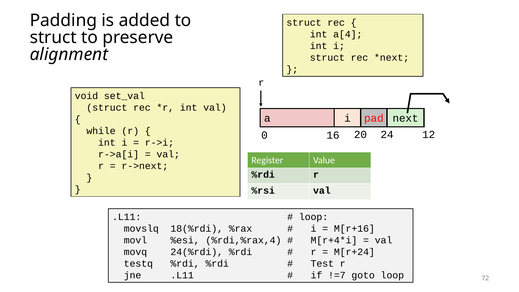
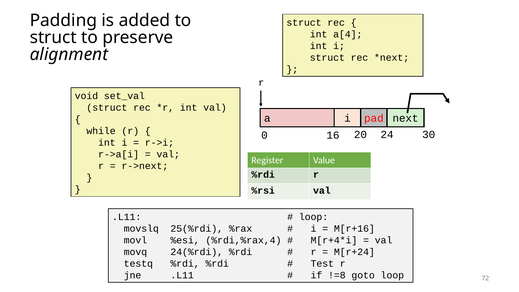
12: 12 -> 30 (429, 135)
18(%rdi: 18(%rdi -> 25(%rdi (197, 229)
!=7: !=7 -> !=8 (337, 275)
